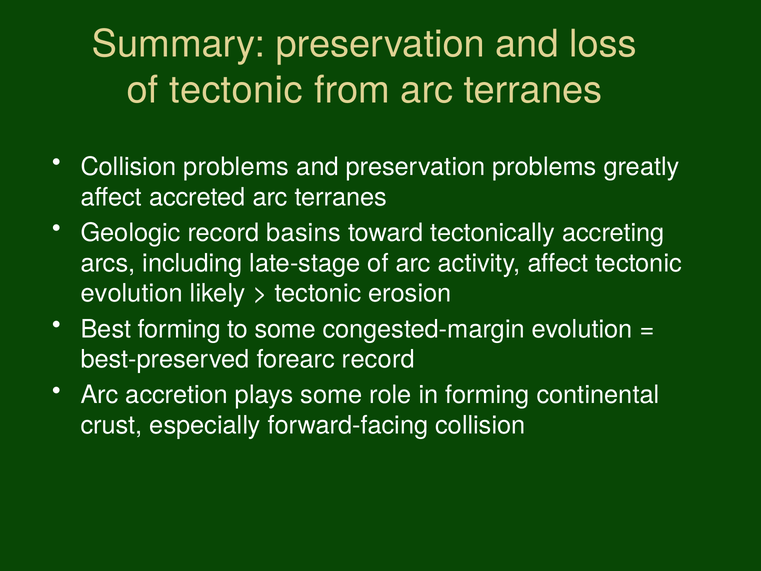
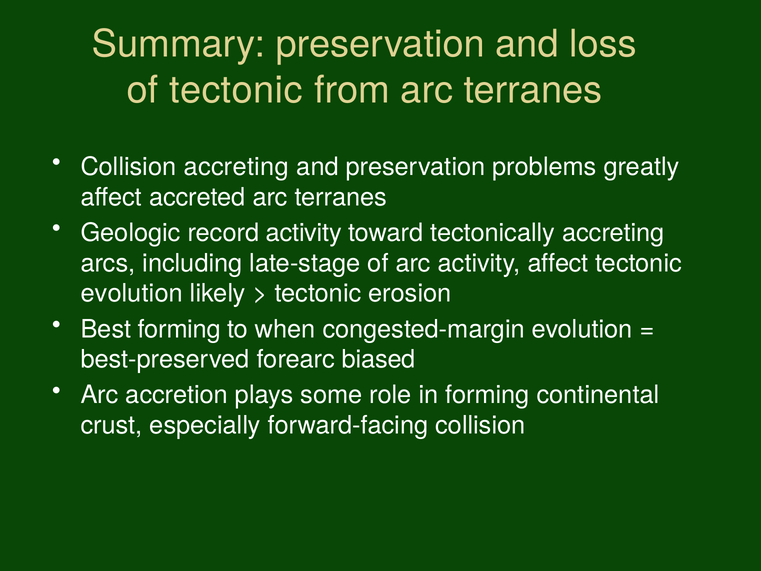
Collision problems: problems -> accreting (236, 167)
record basins: basins -> activity (304, 233)
to some: some -> when (285, 329)
forearc record: record -> biased (379, 359)
